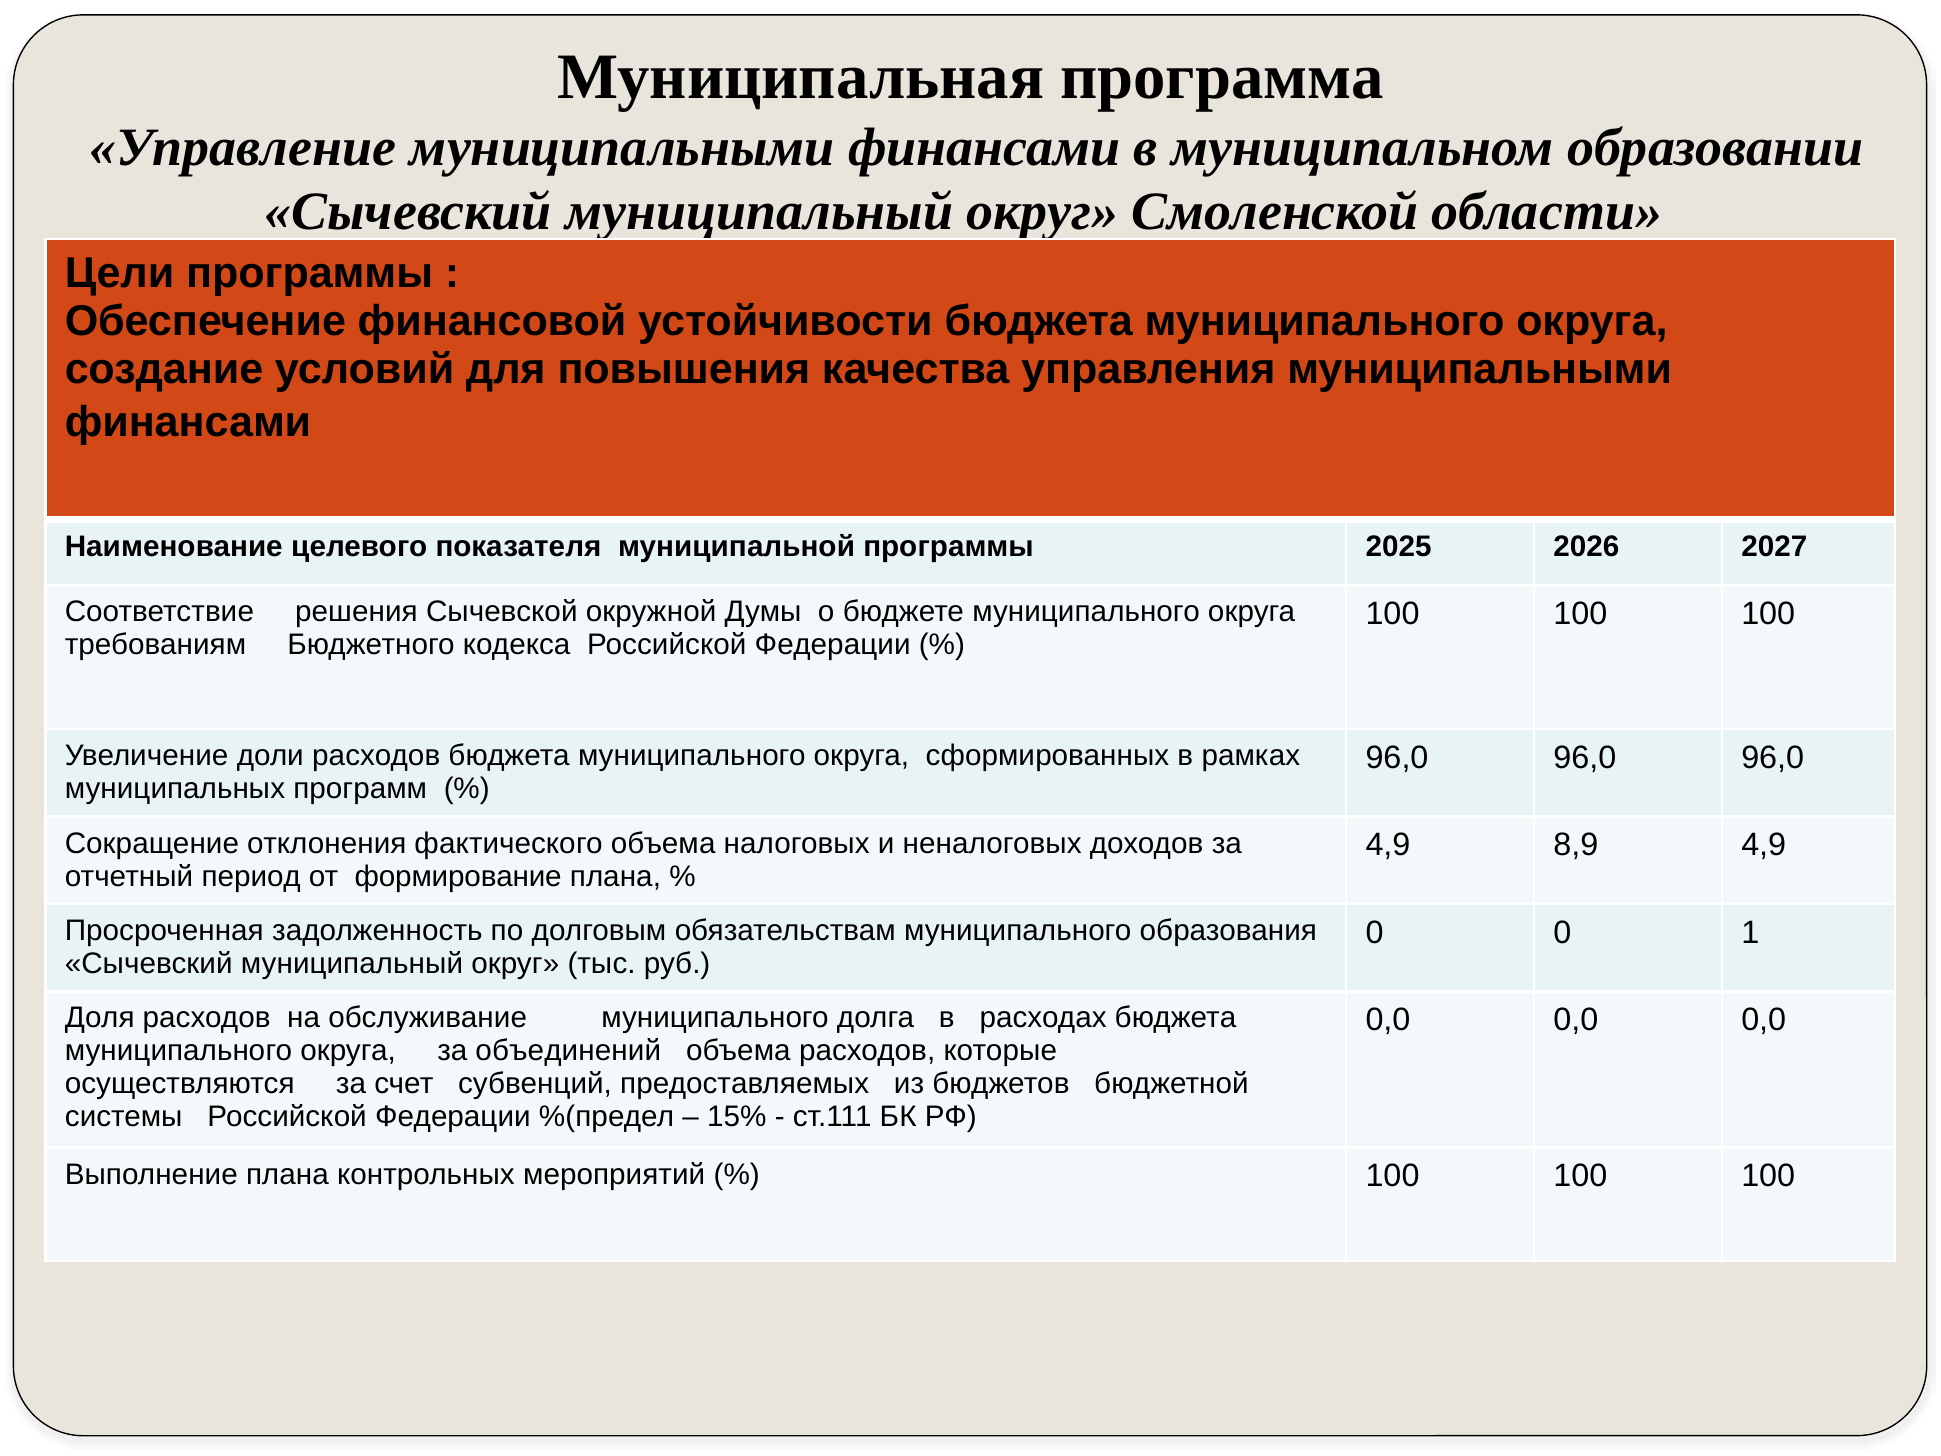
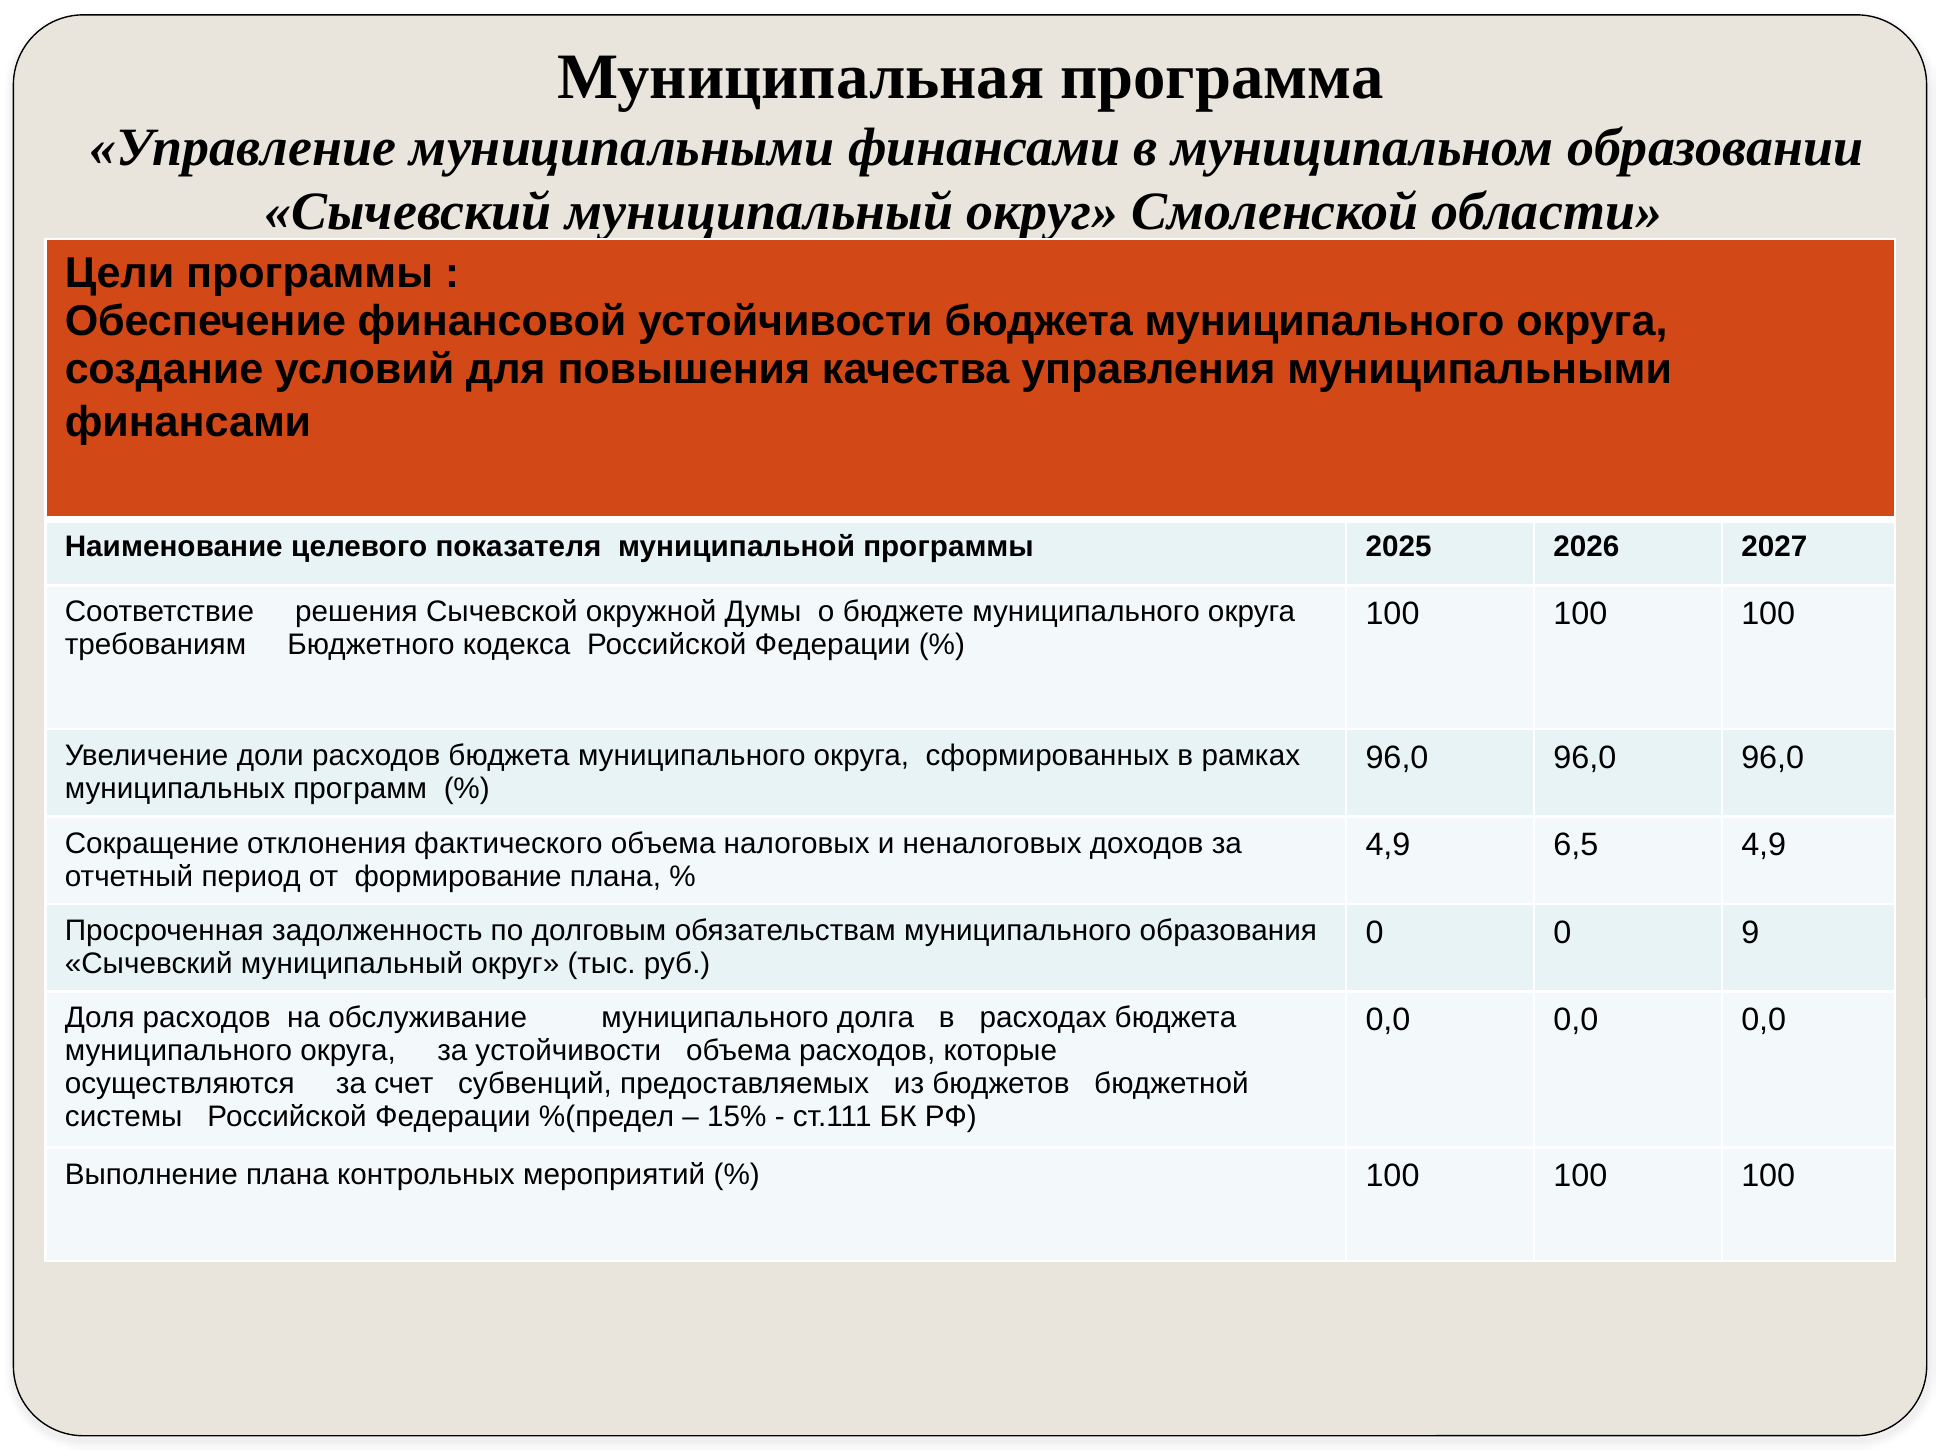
8,9: 8,9 -> 6,5 (1576, 845)
1: 1 -> 9 (1750, 932)
за объединений: объединений -> устойчивости (568, 1051)
